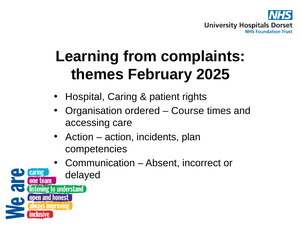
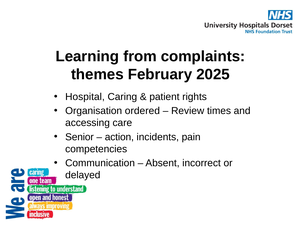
Course: Course -> Review (188, 111)
Action: Action -> Senior (79, 137)
plan: plan -> pain (191, 137)
